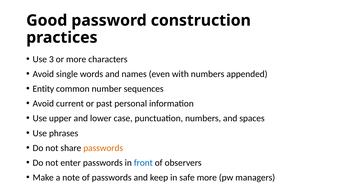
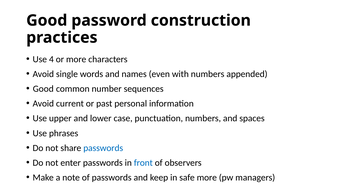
3: 3 -> 4 (51, 59)
Entity: Entity -> Good (43, 89)
passwords colour: orange -> blue (103, 148)
